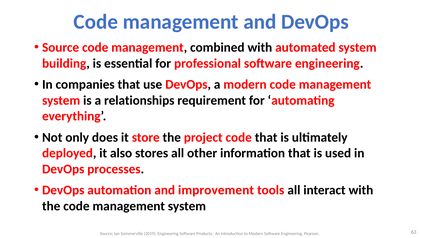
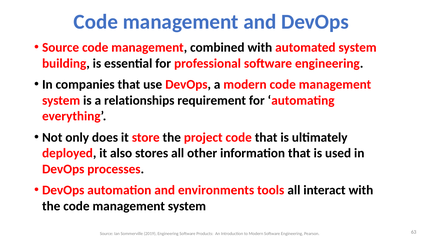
improvement: improvement -> environments (216, 190)
